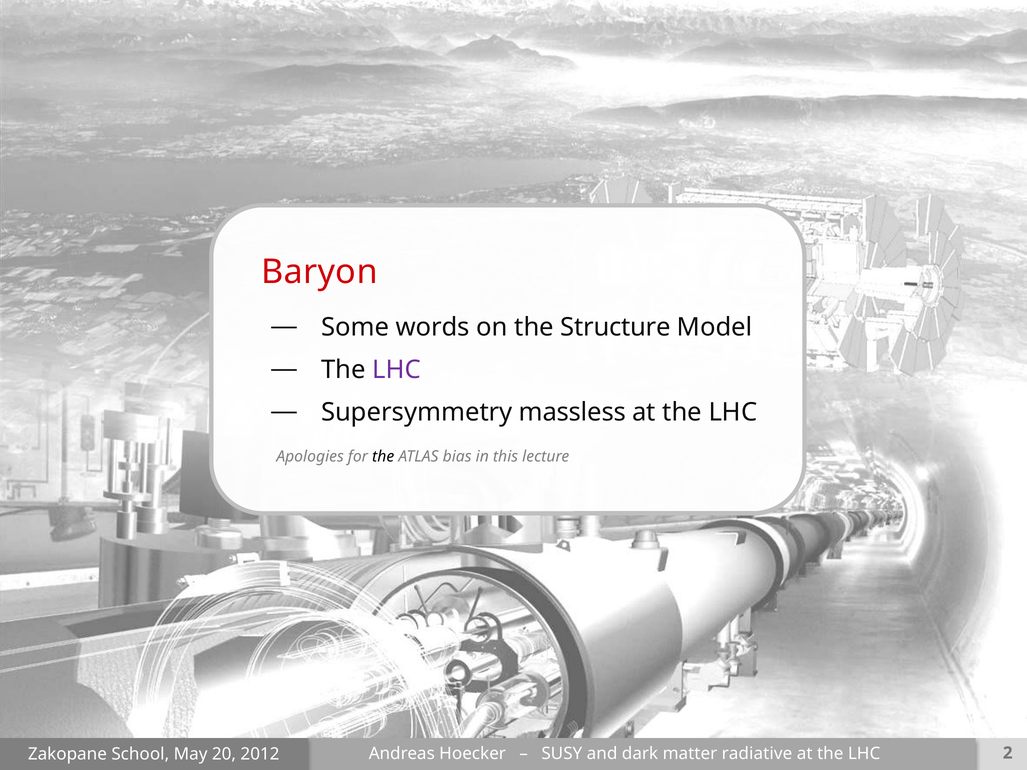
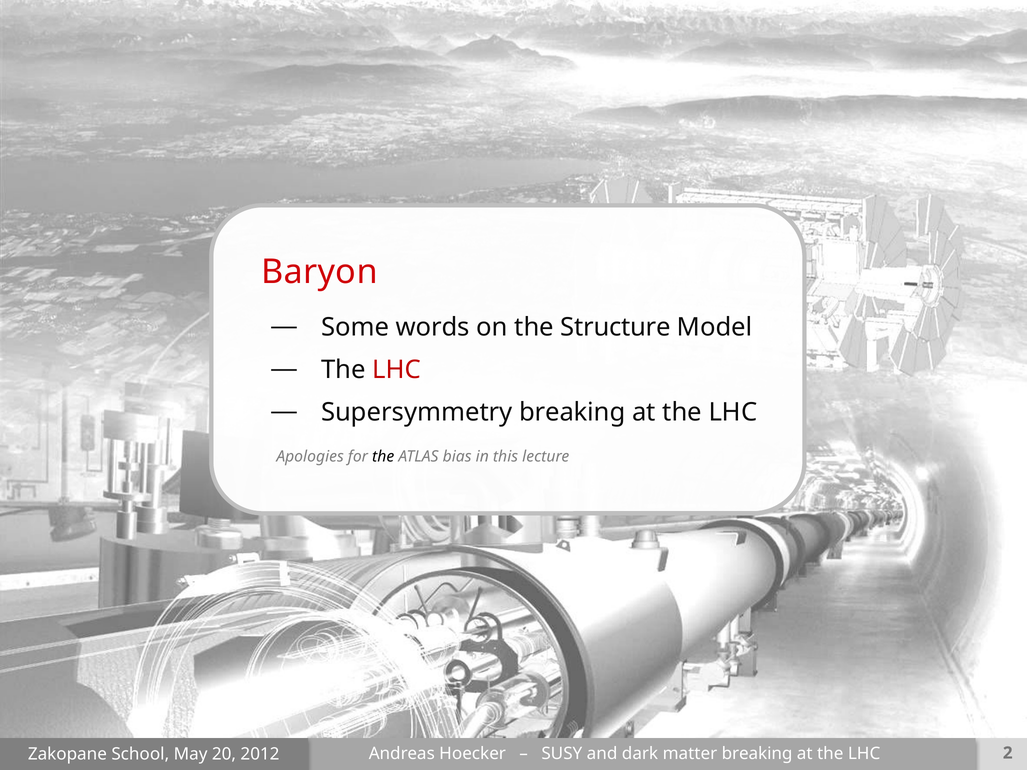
LHC colour: purple -> red (397, 370)
Supersymmetry massless: massless -> breaking (572, 412)
radiative: radiative -> breaking (757, 754)
